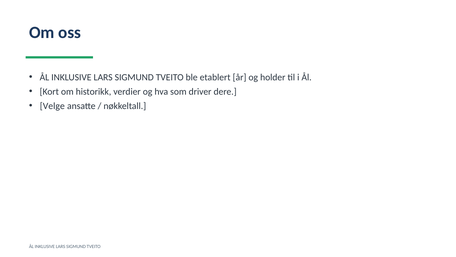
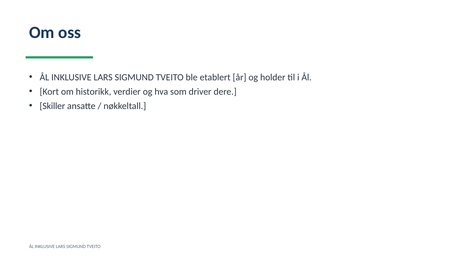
Velge: Velge -> Skiller (52, 106)
